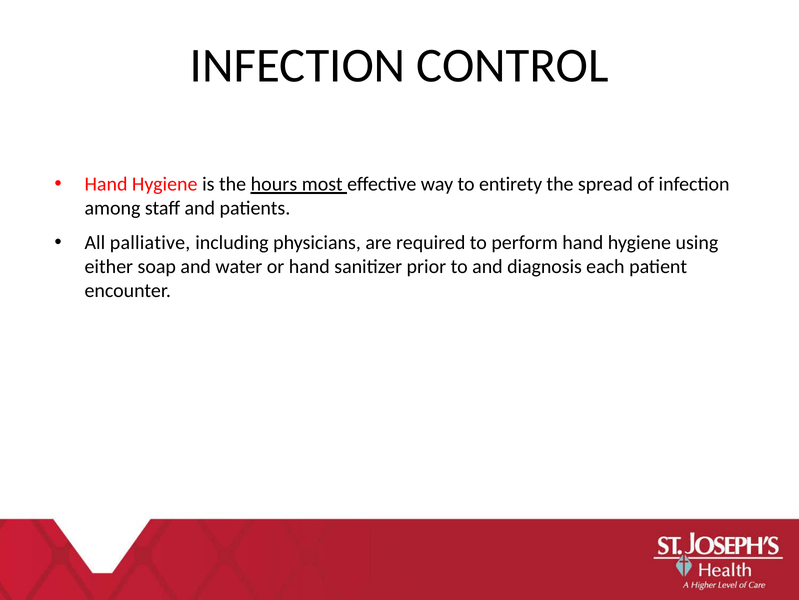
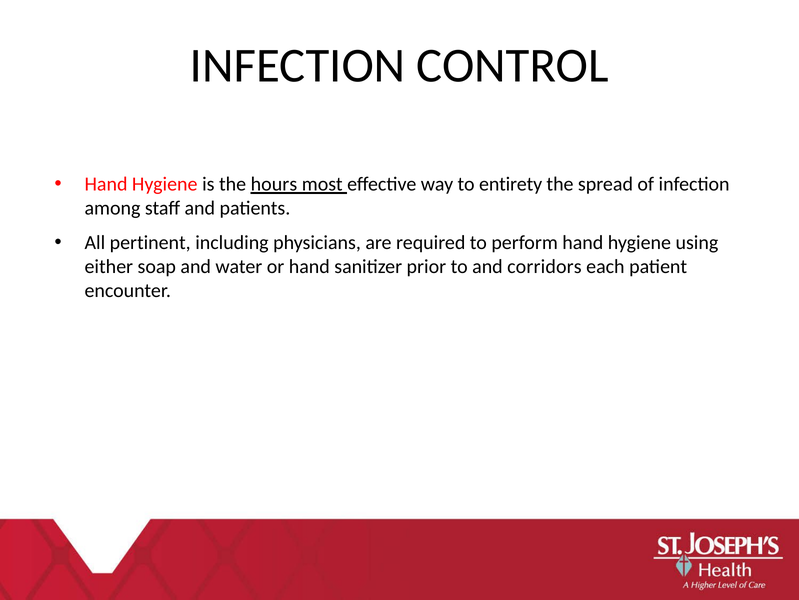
palliative: palliative -> pertinent (150, 242)
diagnosis: diagnosis -> corridors (544, 266)
